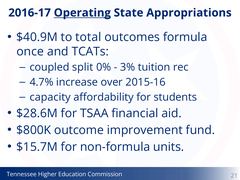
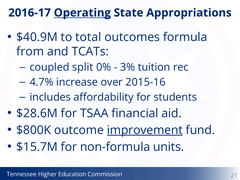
once: once -> from (30, 52)
capacity: capacity -> includes (50, 97)
improvement underline: none -> present (145, 130)
